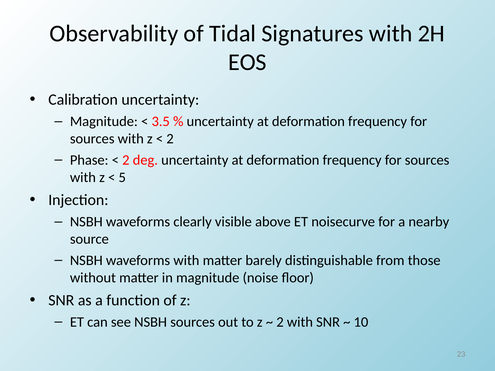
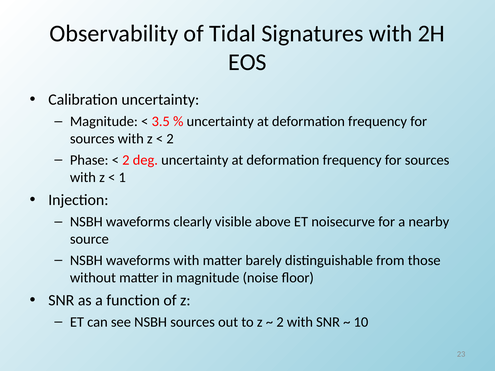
5: 5 -> 1 (122, 177)
